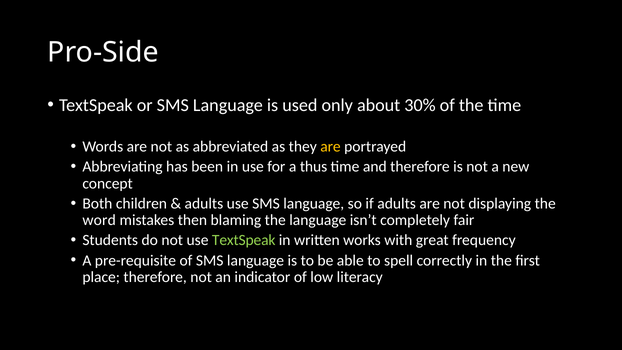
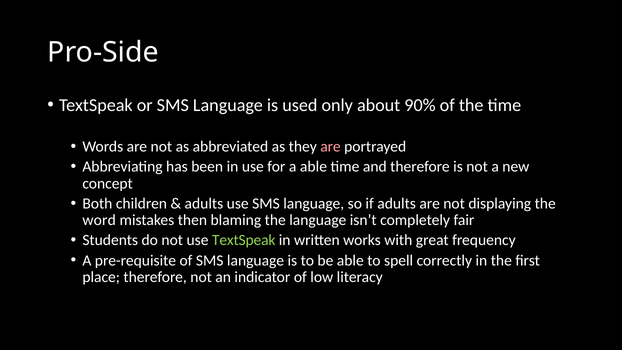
30%: 30% -> 90% (420, 105)
are colour: yellow -> pink (331, 147)
a thus: thus -> able (313, 167)
